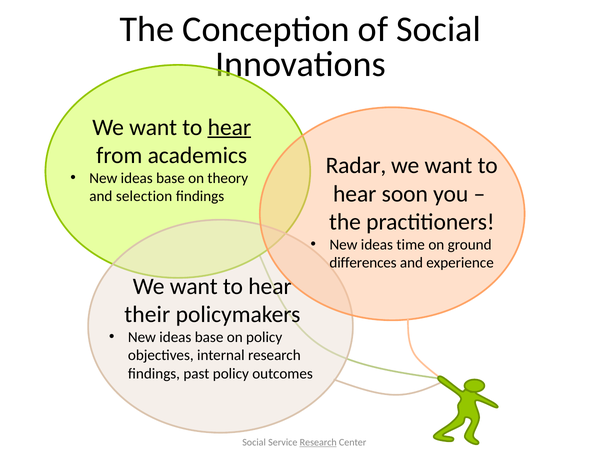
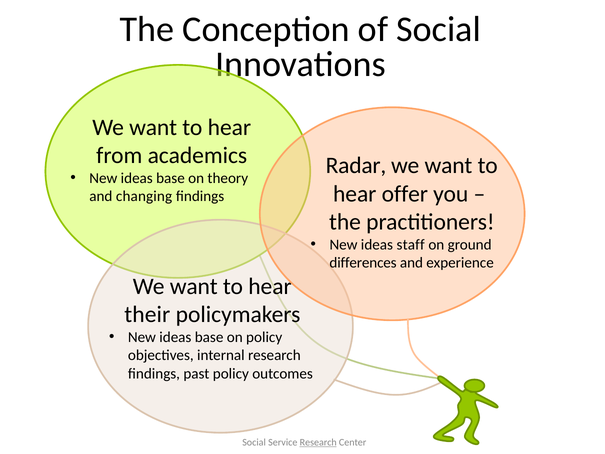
hear underline: present -> none (229, 127)
soon: soon -> offer (405, 194)
selection: selection -> changing (144, 196)
time: time -> staff (411, 245)
